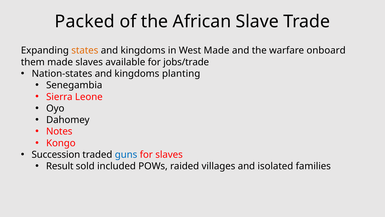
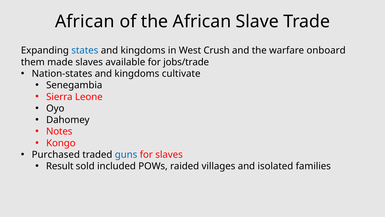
Packed: Packed -> African (85, 22)
states colour: orange -> blue (85, 50)
West Made: Made -> Crush (217, 50)
planting: planting -> cultivate (181, 74)
Succession: Succession -> Purchased (56, 154)
